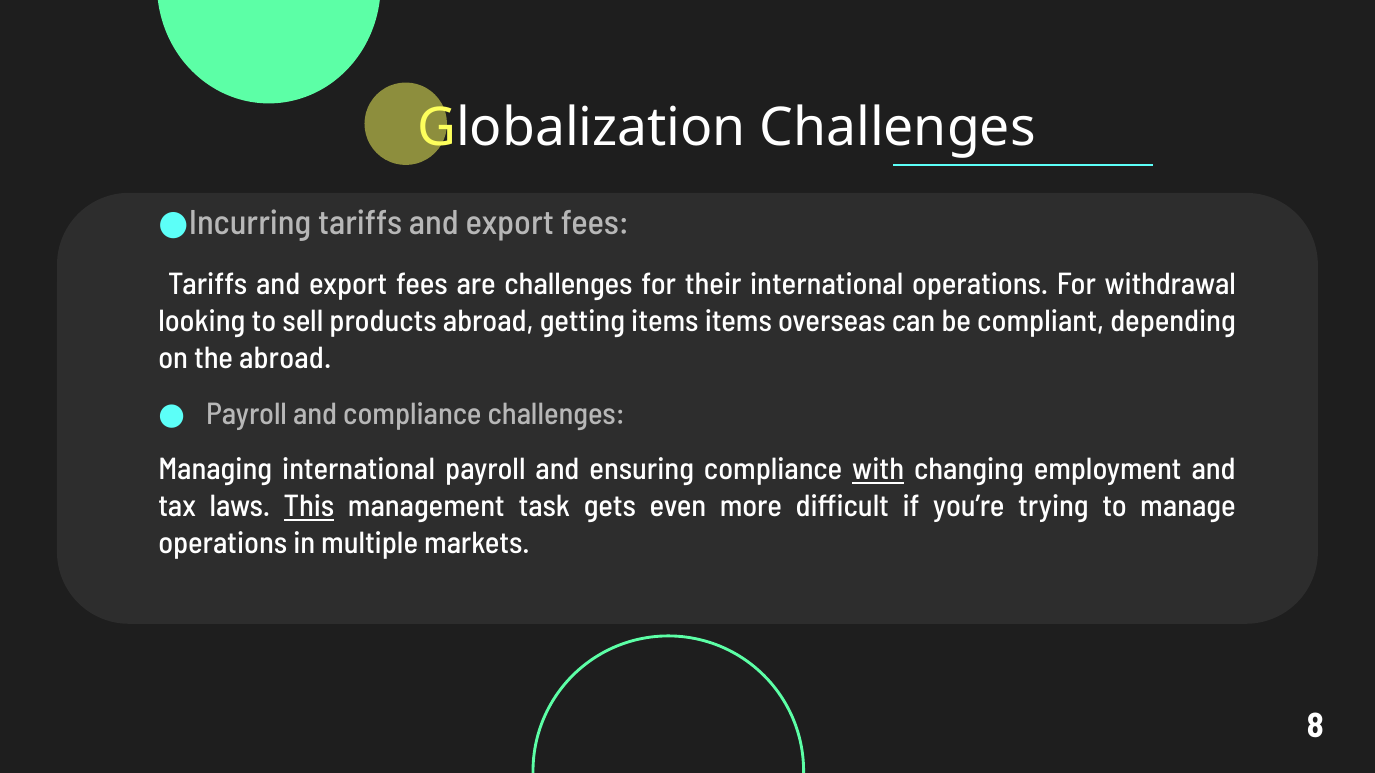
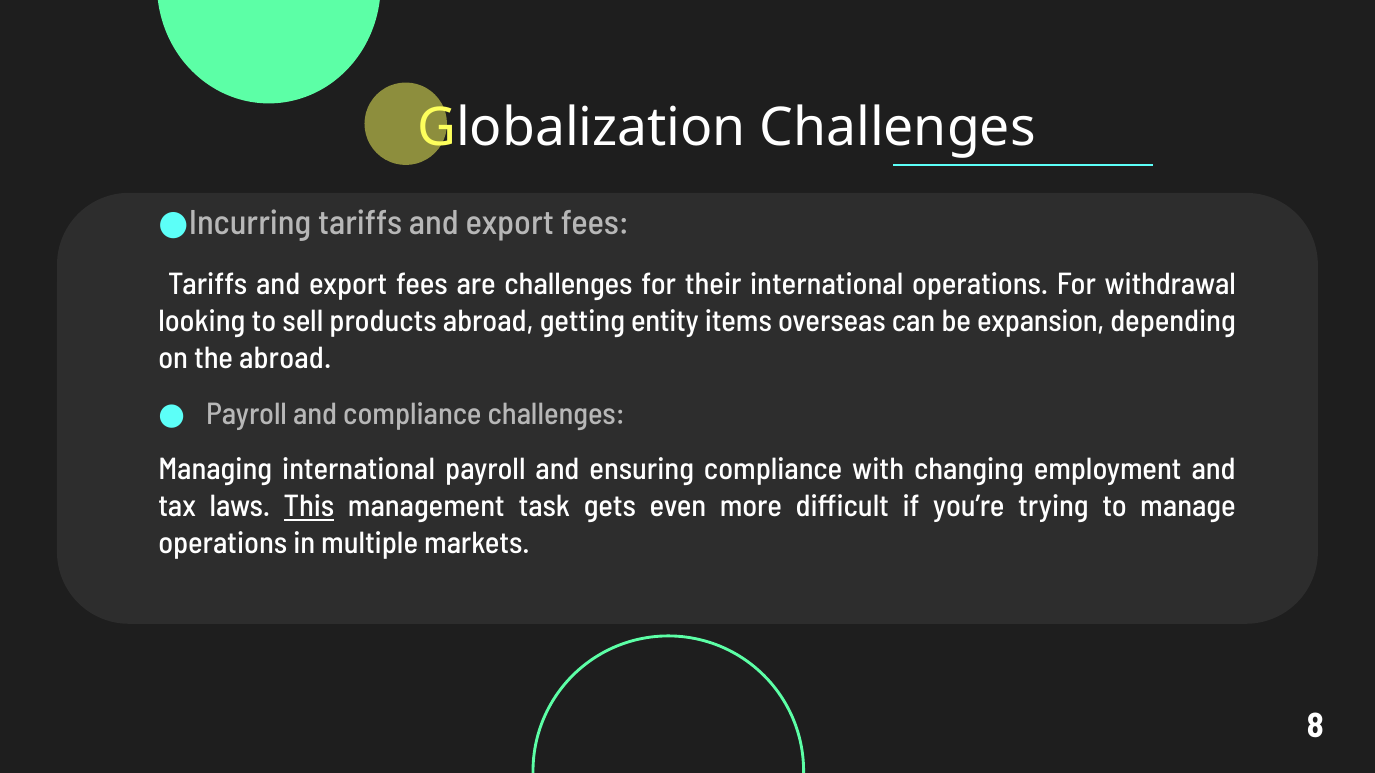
getting items: items -> entity (665, 322)
compliant: compliant -> expansion (1041, 322)
with underline: present -> none (878, 470)
